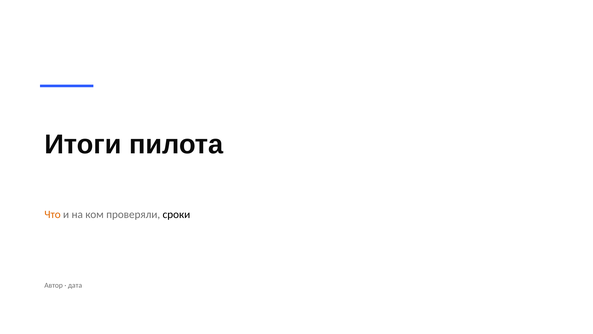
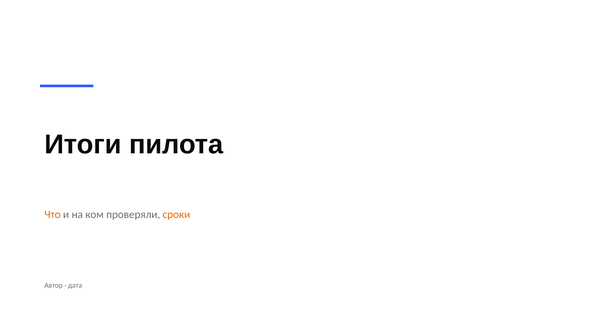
сроки colour: black -> orange (176, 214)
